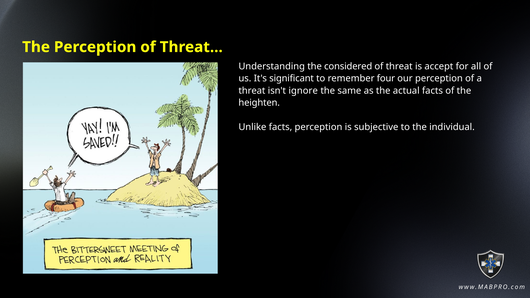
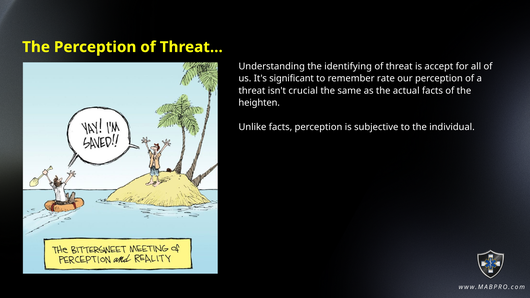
considered: considered -> identifying (348, 66)
four: four -> rate (386, 78)
ignore: ignore -> crucial (303, 91)
